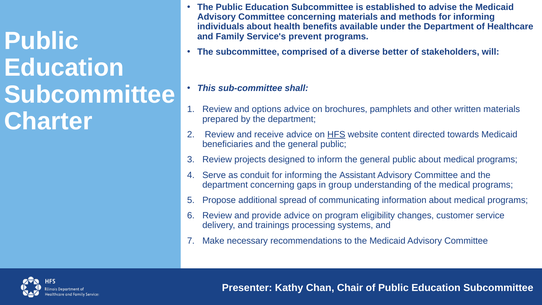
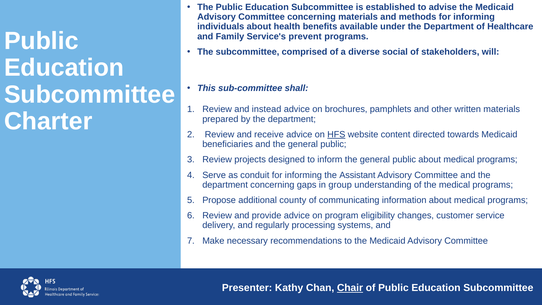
better: better -> social (395, 52)
options: options -> instead (267, 109)
spread: spread -> county (293, 200)
trainings: trainings -> regularly (272, 225)
Chair underline: none -> present (350, 288)
